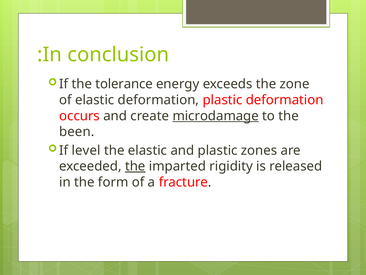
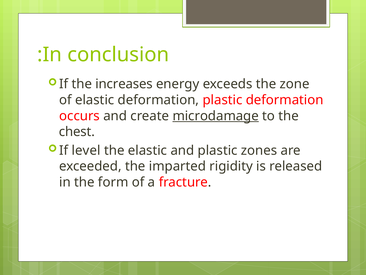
tolerance: tolerance -> increases (124, 84)
been: been -> chest (77, 132)
the underline: present -> none (135, 166)
